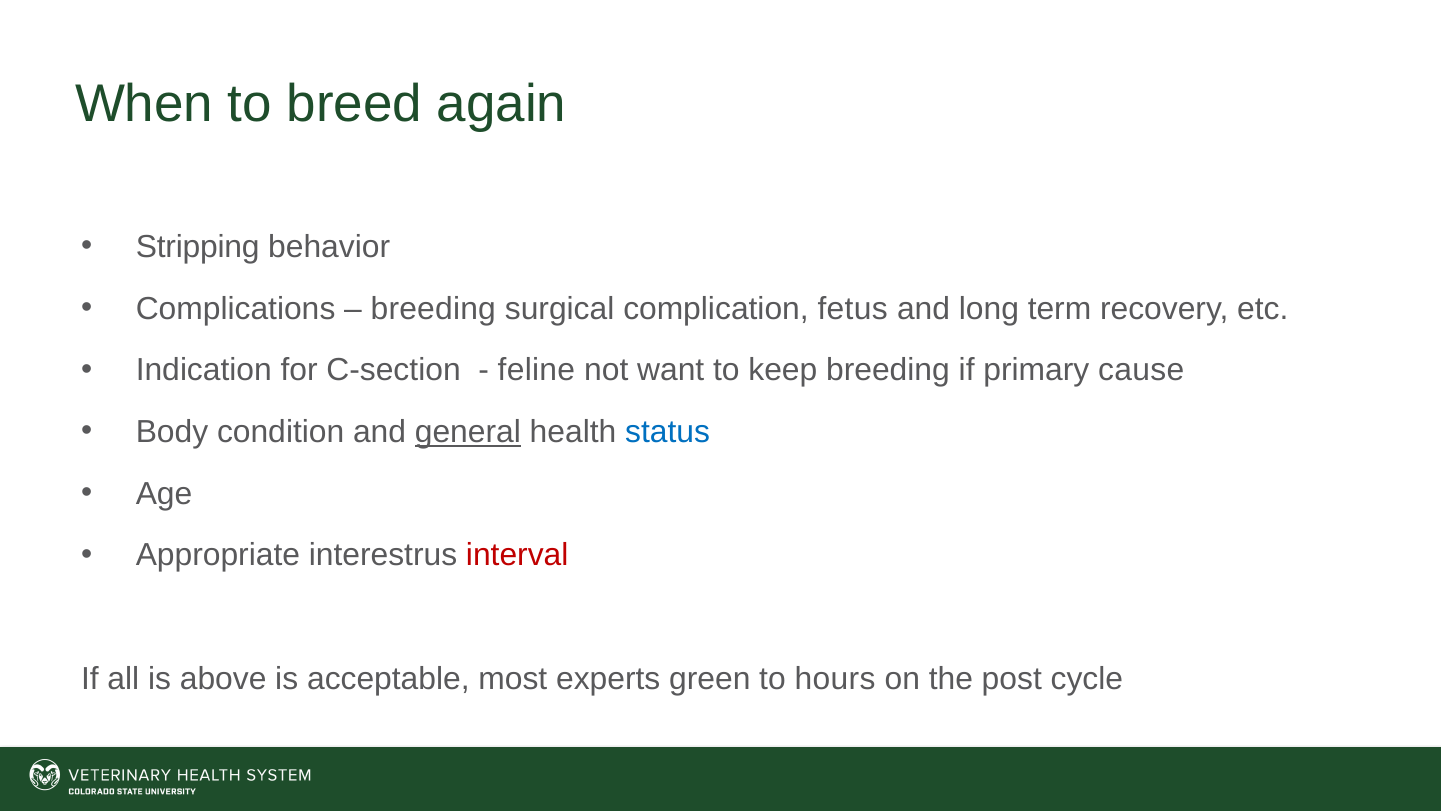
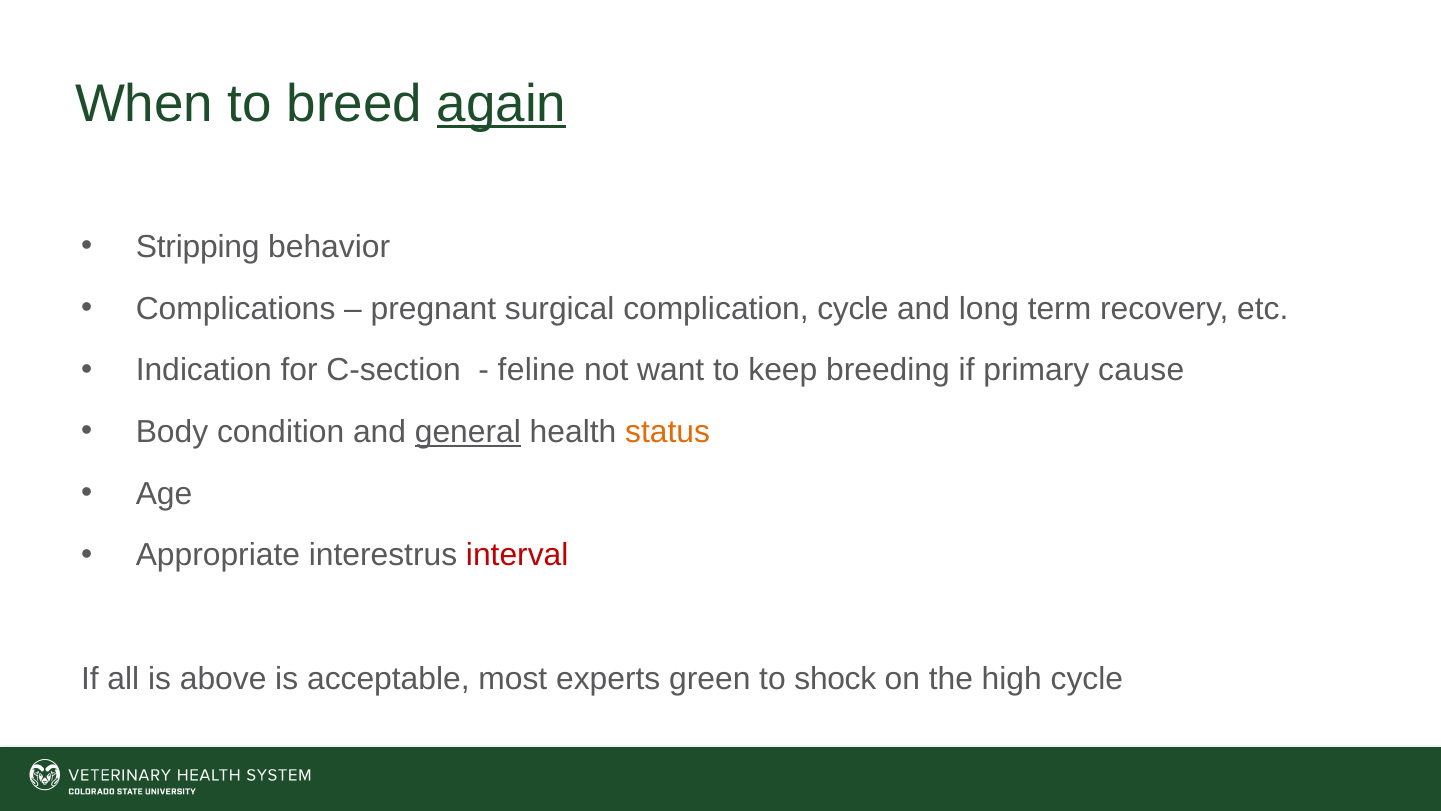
again underline: none -> present (501, 104)
breeding: breeding -> pregnant (433, 308)
complication fetus: fetus -> cycle (853, 308)
status colour: blue -> orange (668, 432)
hours: hours -> shock (835, 679)
post: post -> high (1012, 679)
